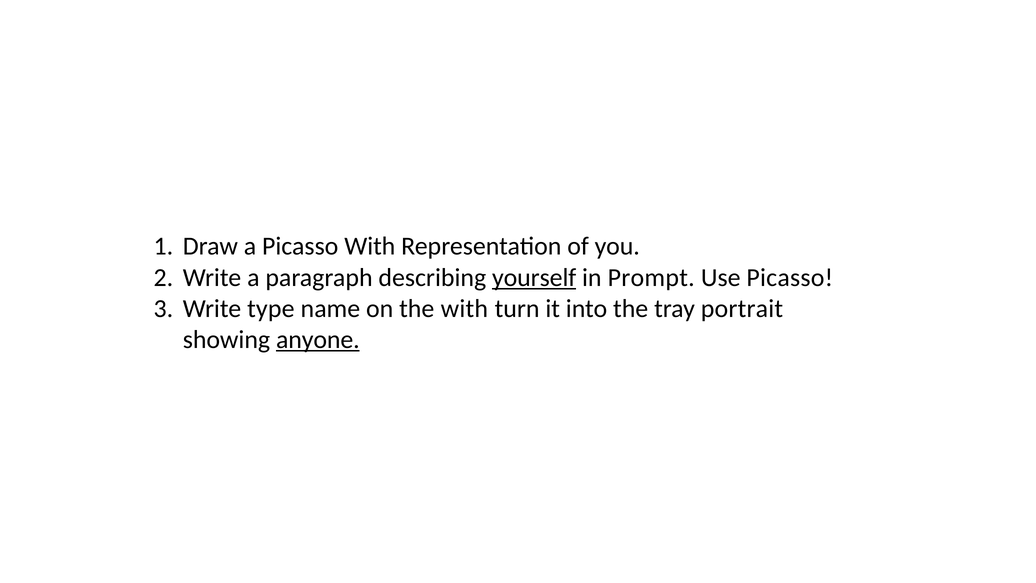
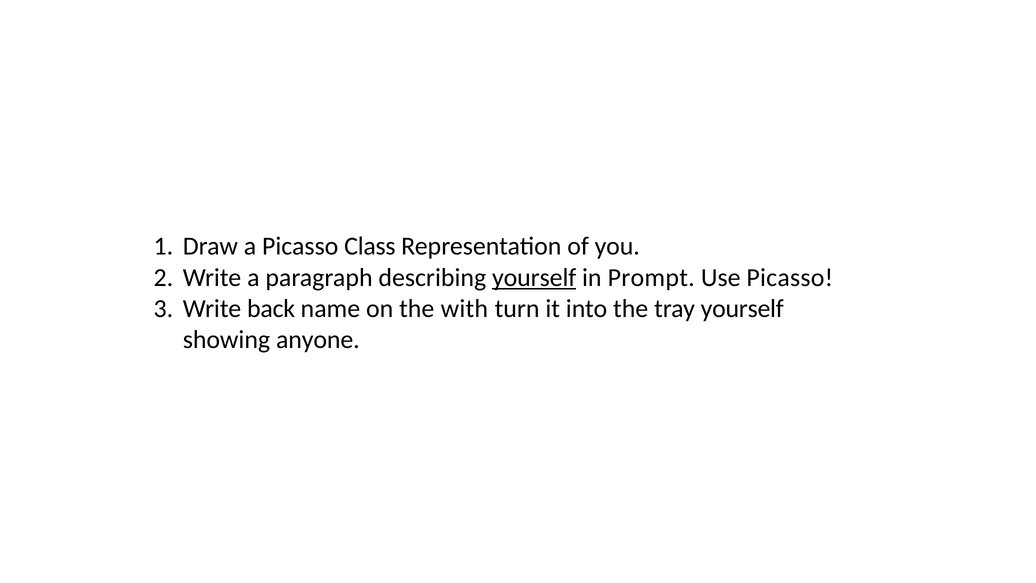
Picasso With: With -> Class (370, 246)
type: type -> back (271, 308)
tray portrait: portrait -> yourself (742, 308)
anyone underline: present -> none (318, 340)
